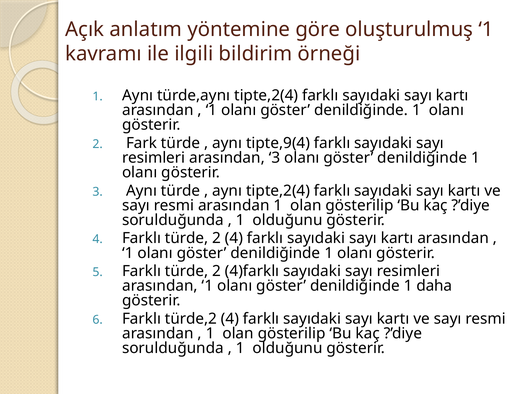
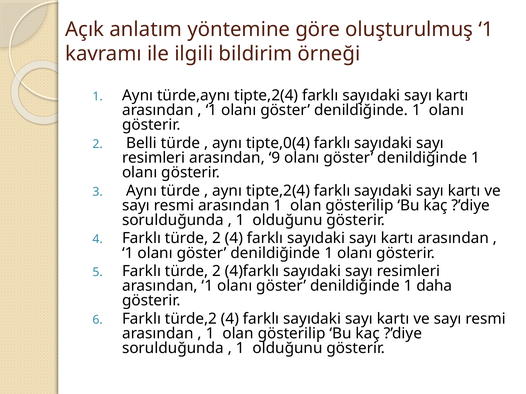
Fark: Fark -> Belli (141, 143)
tipte,9(4: tipte,9(4 -> tipte,0(4 (278, 143)
arasından 3: 3 -> 9 (275, 158)
